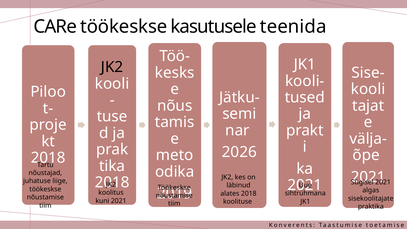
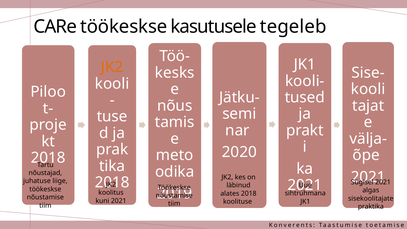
teenida: teenida -> tegeleb (293, 27)
JK2 colour: black -> orange (112, 67)
2026: 2026 -> 2020 (239, 152)
